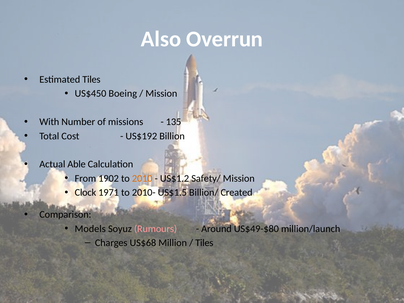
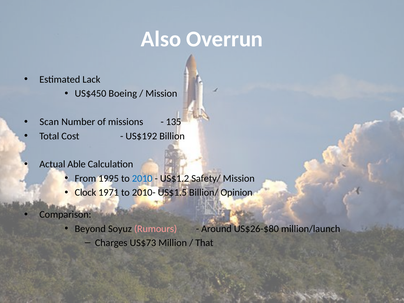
Estimated Tiles: Tiles -> Lack (91, 79)
With: With -> Scan (49, 122)
1902: 1902 -> 1995 (109, 178)
2010 colour: orange -> blue (142, 178)
Created: Created -> Opinion (237, 193)
Models: Models -> Beyond (90, 229)
US$49-$80: US$49-$80 -> US$26-$80 (256, 229)
US$68: US$68 -> US$73 (143, 243)
Tiles: Tiles -> That (204, 243)
